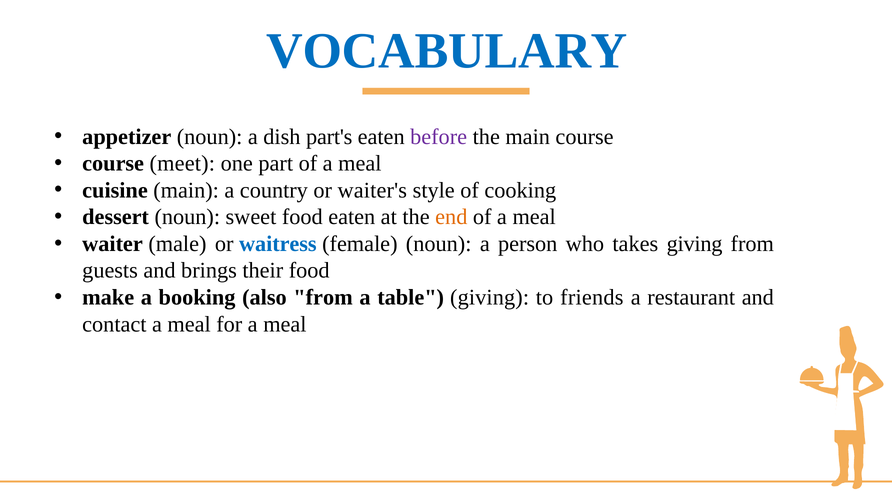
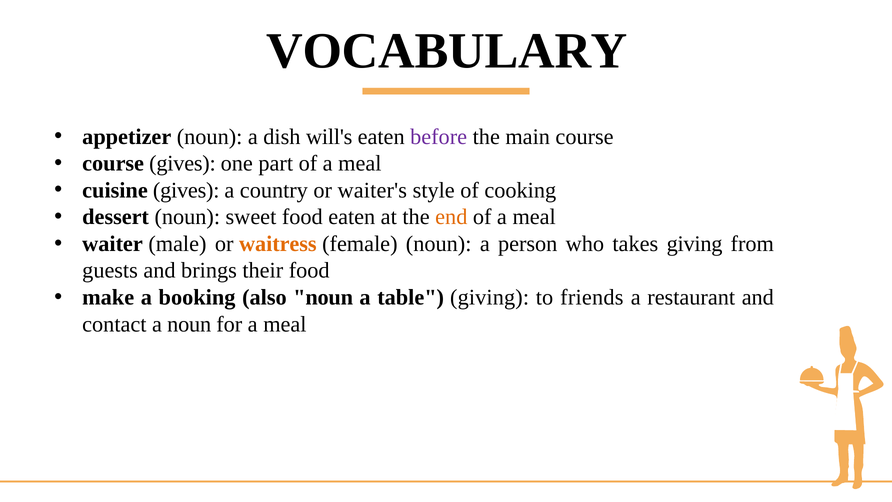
VOCABULARY colour: blue -> black (447, 51)
part's: part's -> will's (329, 137)
course meet: meet -> gives (182, 163)
cuisine main: main -> gives (186, 190)
waitress colour: blue -> orange (278, 244)
also from: from -> noun (323, 297)
meal: meal -> noun (189, 324)
